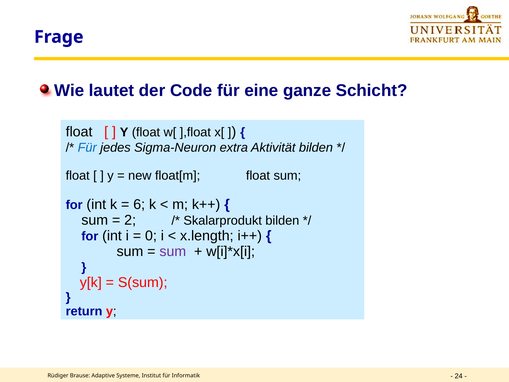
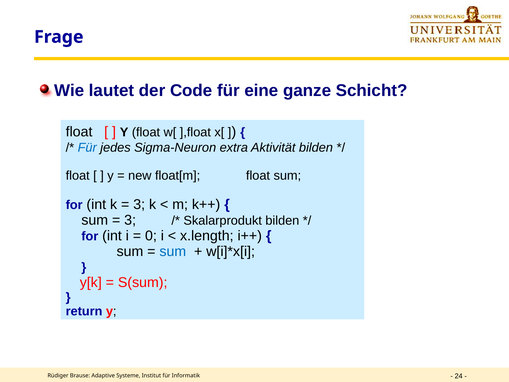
6: 6 -> 3 (139, 204)
2: 2 -> 3 (130, 220)
sum colour: purple -> blue (173, 251)
